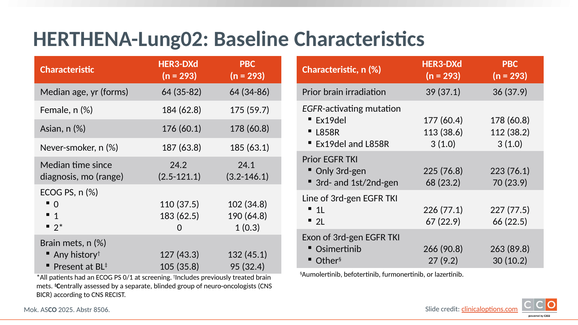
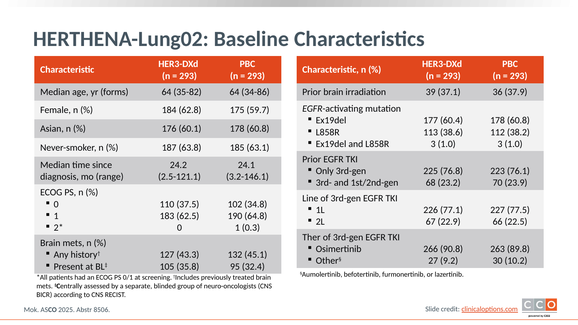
Exon: Exon -> Ther (311, 237)
